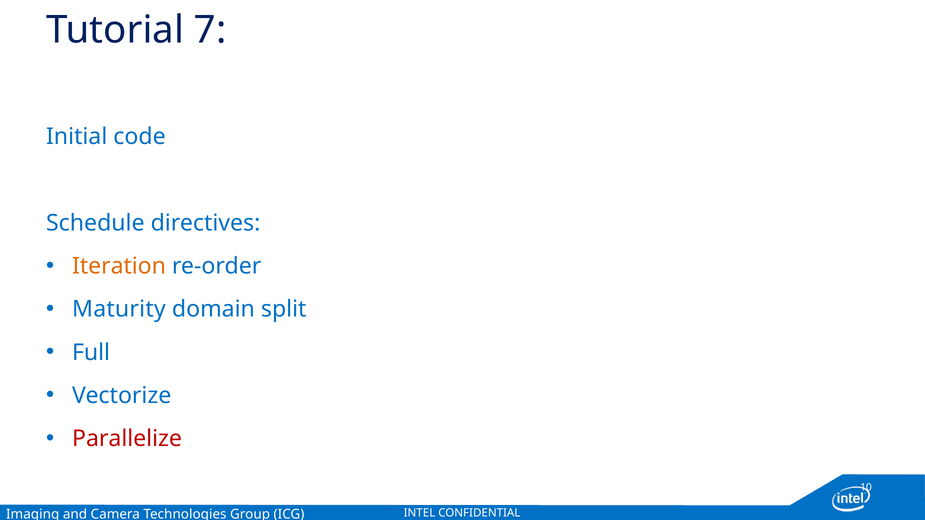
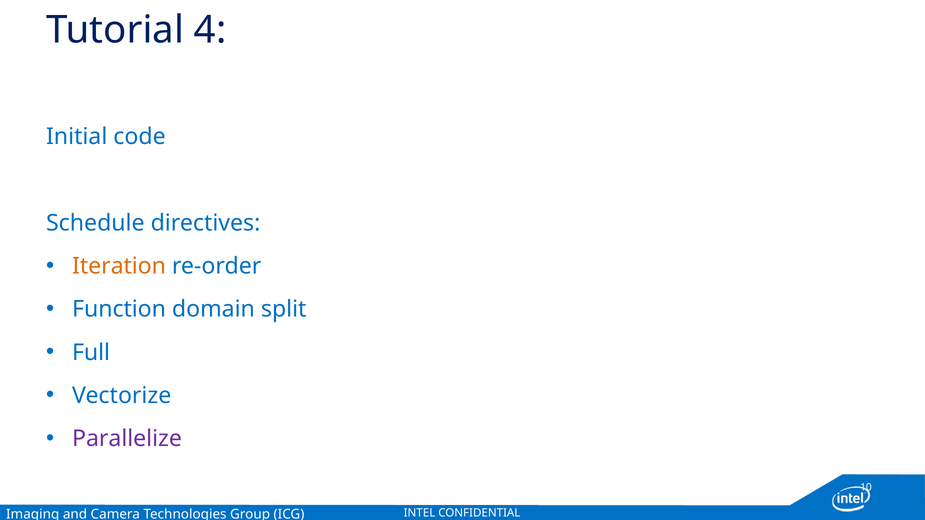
7: 7 -> 4 (210, 30)
Maturity: Maturity -> Function (119, 310)
Parallelize colour: red -> purple (127, 439)
